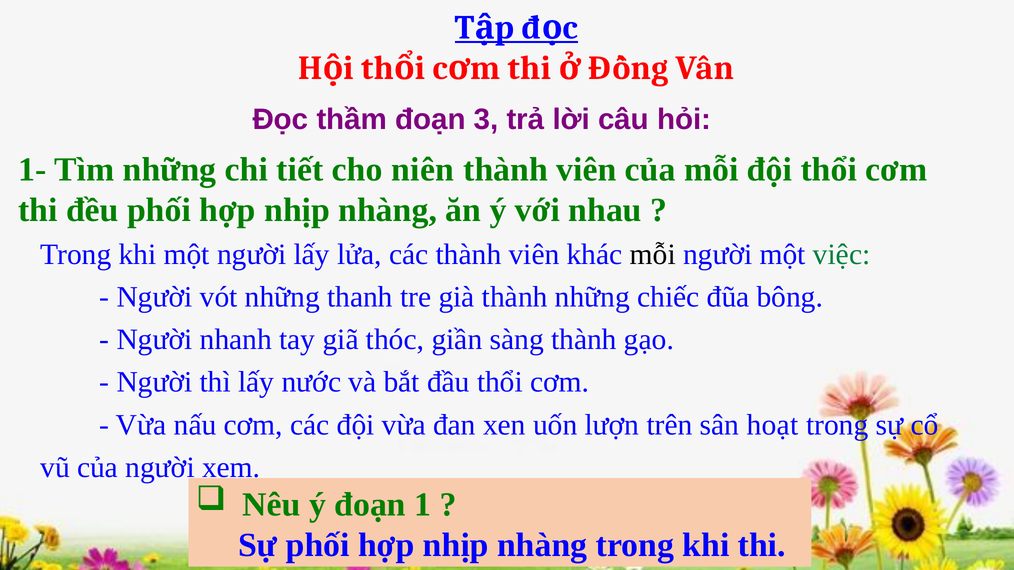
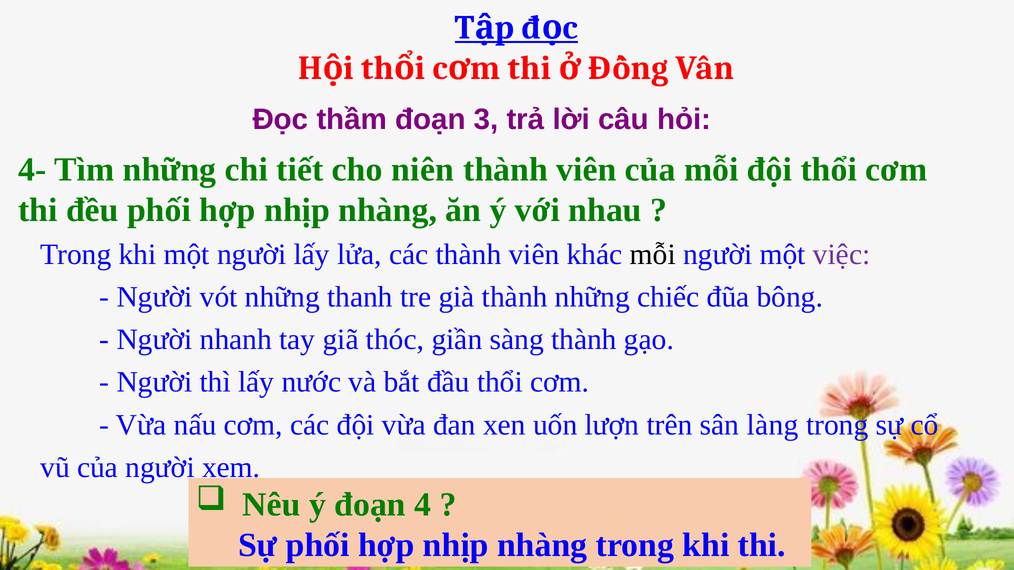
1-: 1- -> 4- (32, 170)
việc colour: green -> purple (842, 255)
hoạt: hoạt -> làng (773, 425)
1: 1 -> 4 (423, 505)
